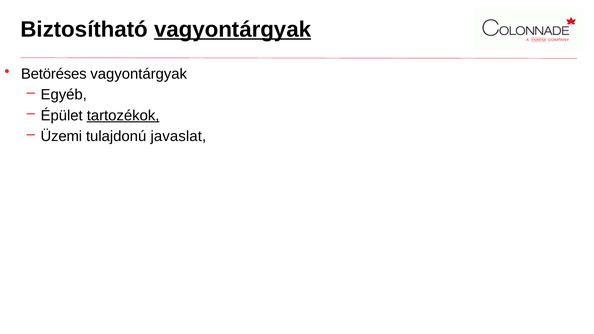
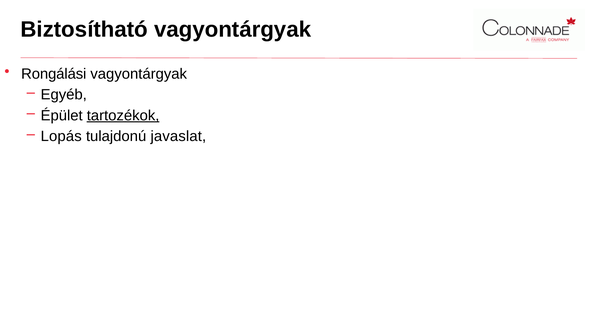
vagyontárgyak underline: present -> none (233, 29)
Betöréses: Betöréses -> Rongálási (54, 74)
Üzemi: Üzemi -> Lopás (61, 136)
